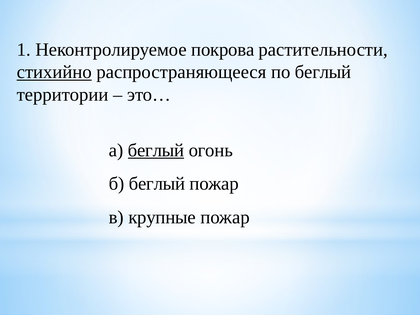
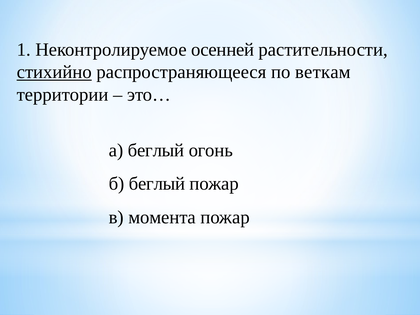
покрова: покрова -> осенней (223, 50)
по беглый: беглый -> веткам (323, 72)
беглый underline: present -> none (156, 150)
крупные: крупные -> момента (162, 217)
